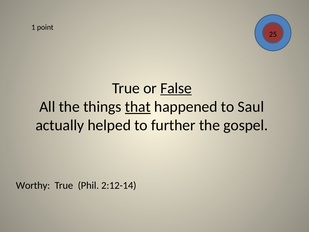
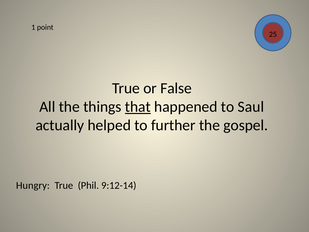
False underline: present -> none (176, 88)
Worthy: Worthy -> Hungry (33, 185)
2:12-14: 2:12-14 -> 9:12-14 (119, 185)
